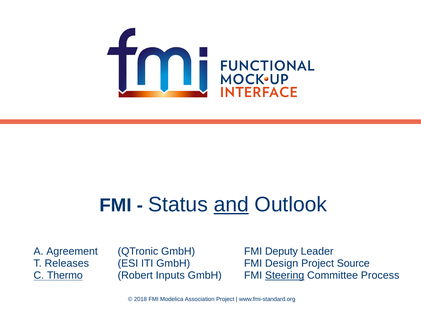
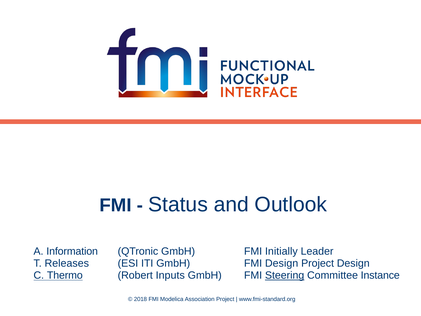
and underline: present -> none (231, 204)
Agreement: Agreement -> Information (72, 251)
Deputy: Deputy -> Initially (281, 251)
Project Source: Source -> Design (353, 263)
Process: Process -> Instance (380, 275)
